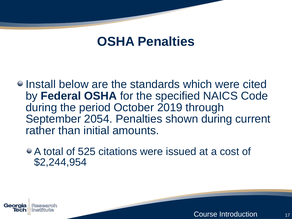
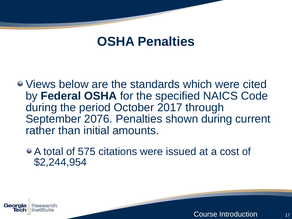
Install: Install -> Views (41, 84)
2019: 2019 -> 2017 (170, 107)
2054: 2054 -> 2076 (98, 119)
525: 525 -> 575 (87, 152)
